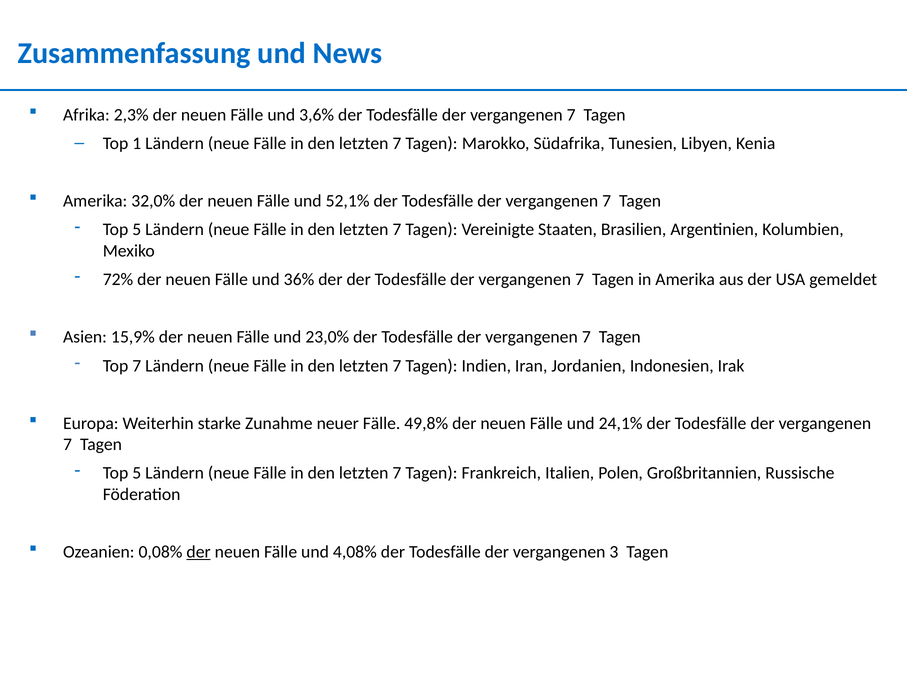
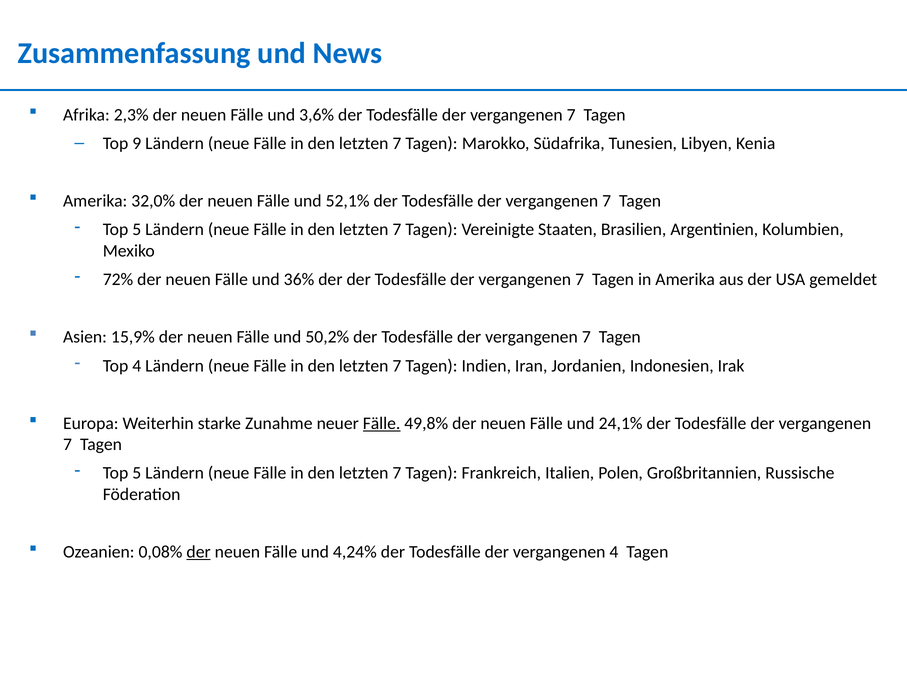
1: 1 -> 9 (137, 144)
23,0%: 23,0% -> 50,2% (327, 337)
Top 7: 7 -> 4 (137, 366)
Fälle underline: none -> present (382, 423)
4,08%: 4,08% -> 4,24% (355, 552)
vergangenen 3: 3 -> 4 (614, 552)
